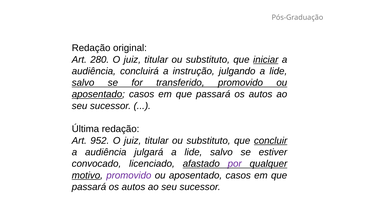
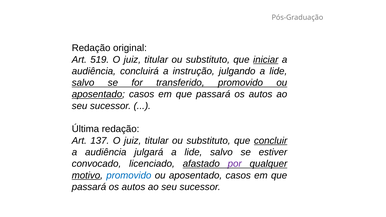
280: 280 -> 519 (100, 60)
952: 952 -> 137 (100, 141)
promovido colour: purple -> blue (129, 175)
